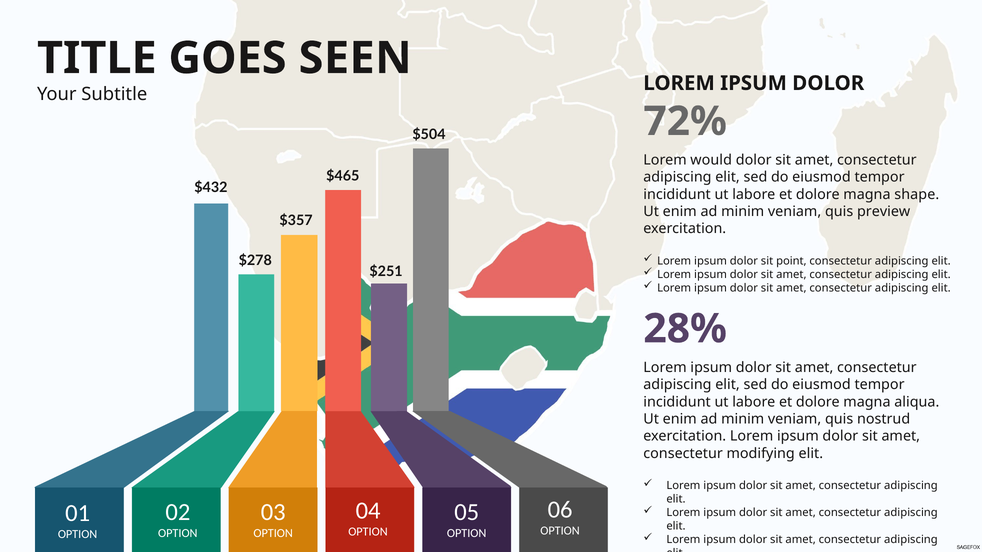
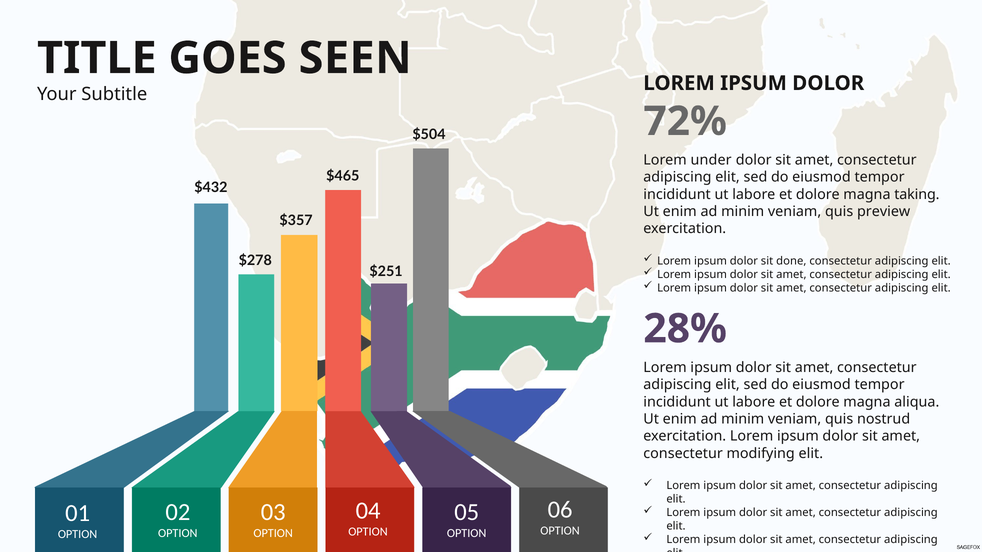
would: would -> under (711, 160)
shape: shape -> taking (917, 195)
point: point -> done (791, 261)
